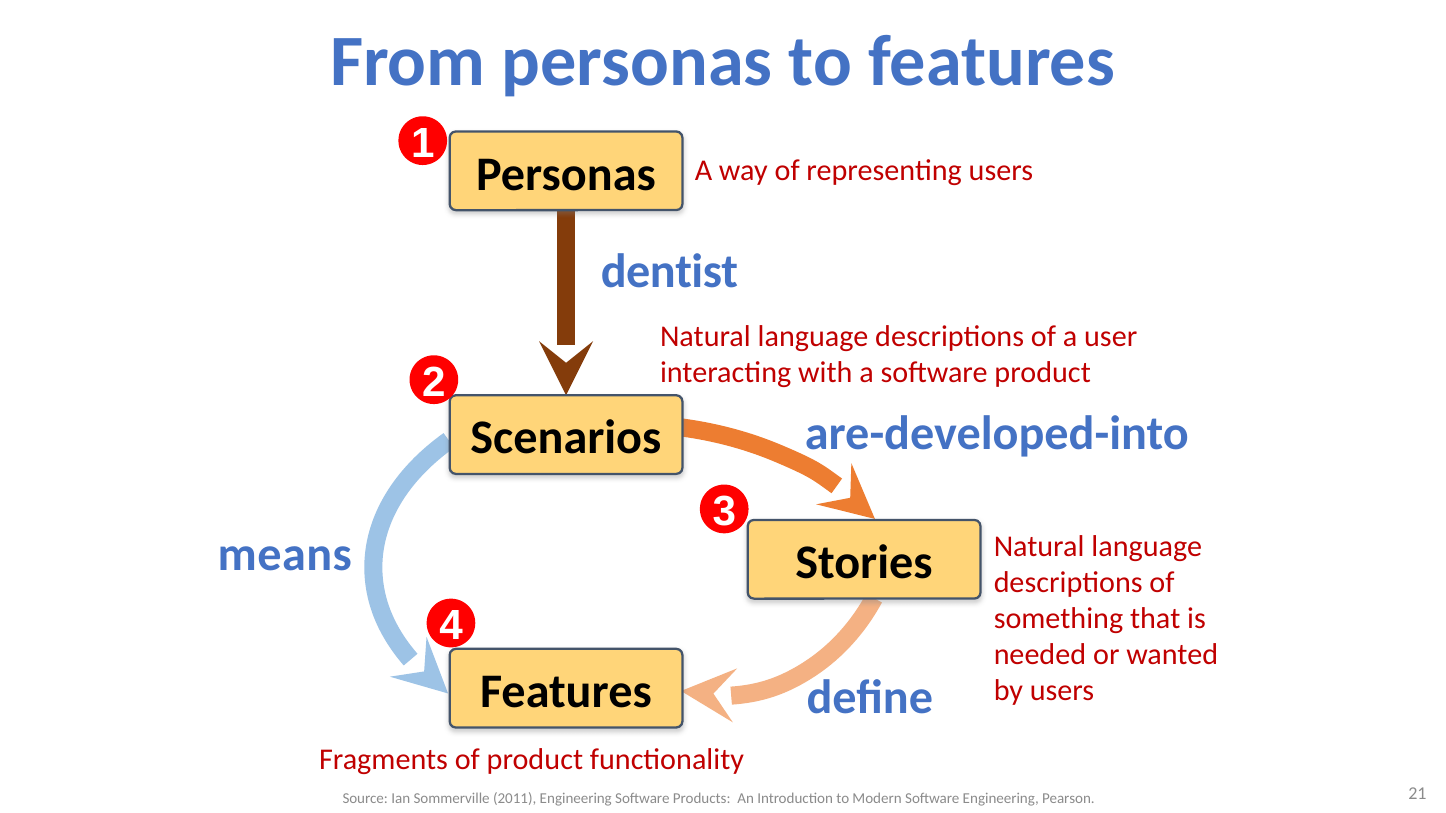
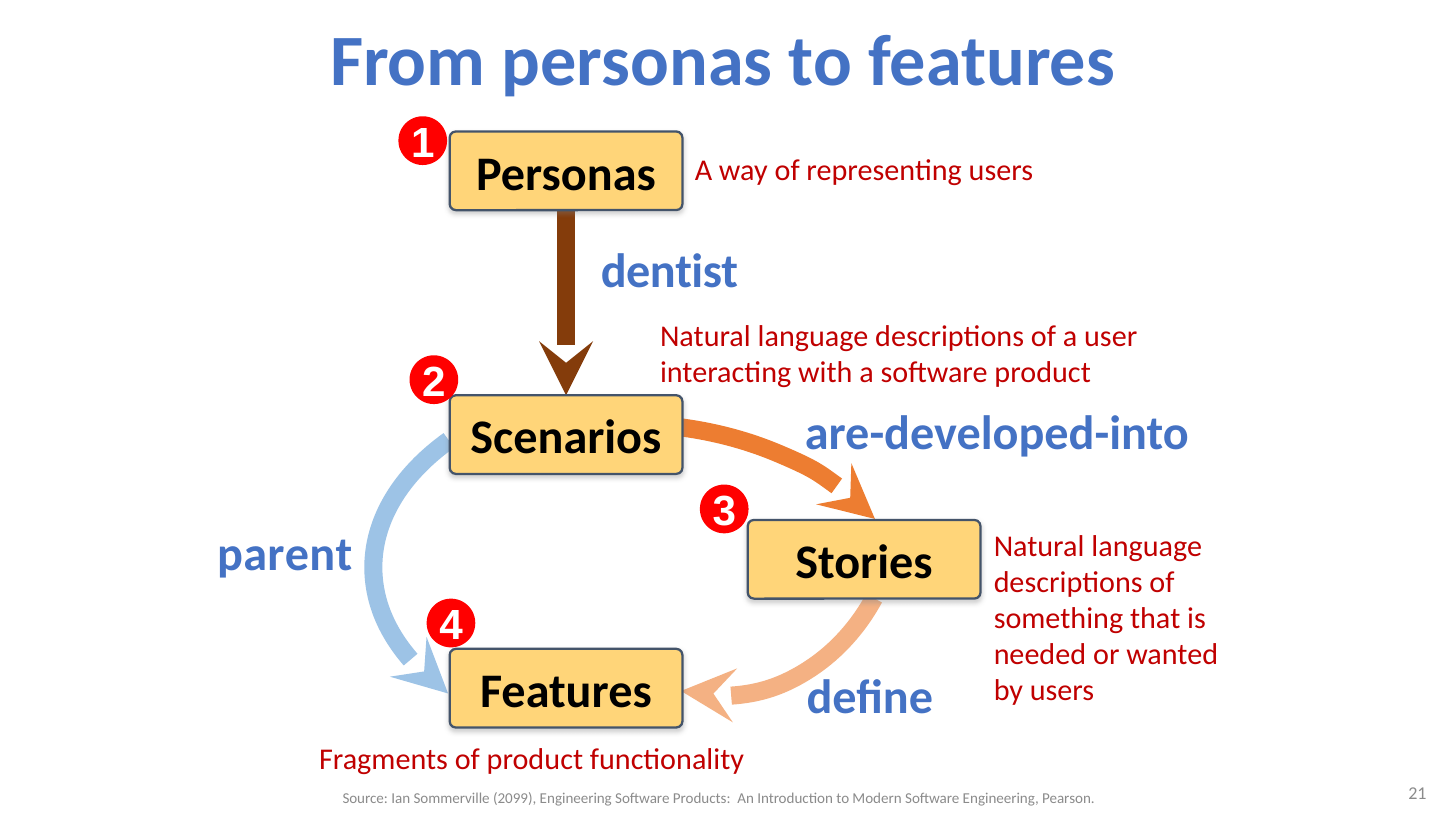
means: means -> parent (285, 555)
2011: 2011 -> 2099 (515, 799)
